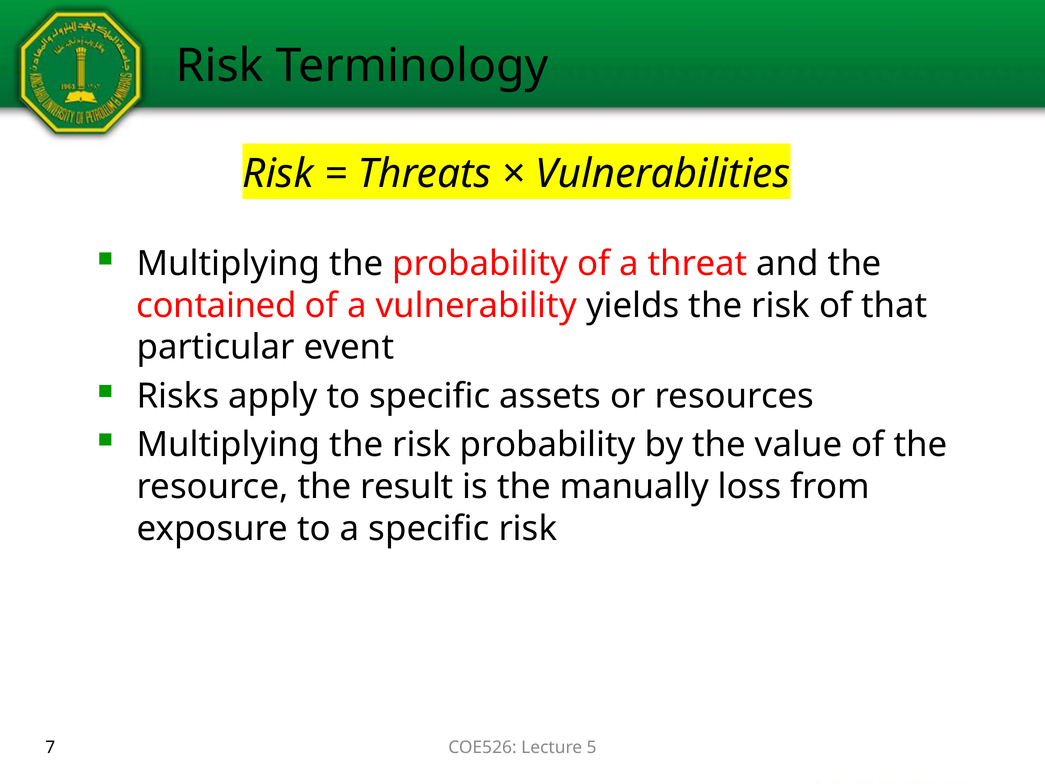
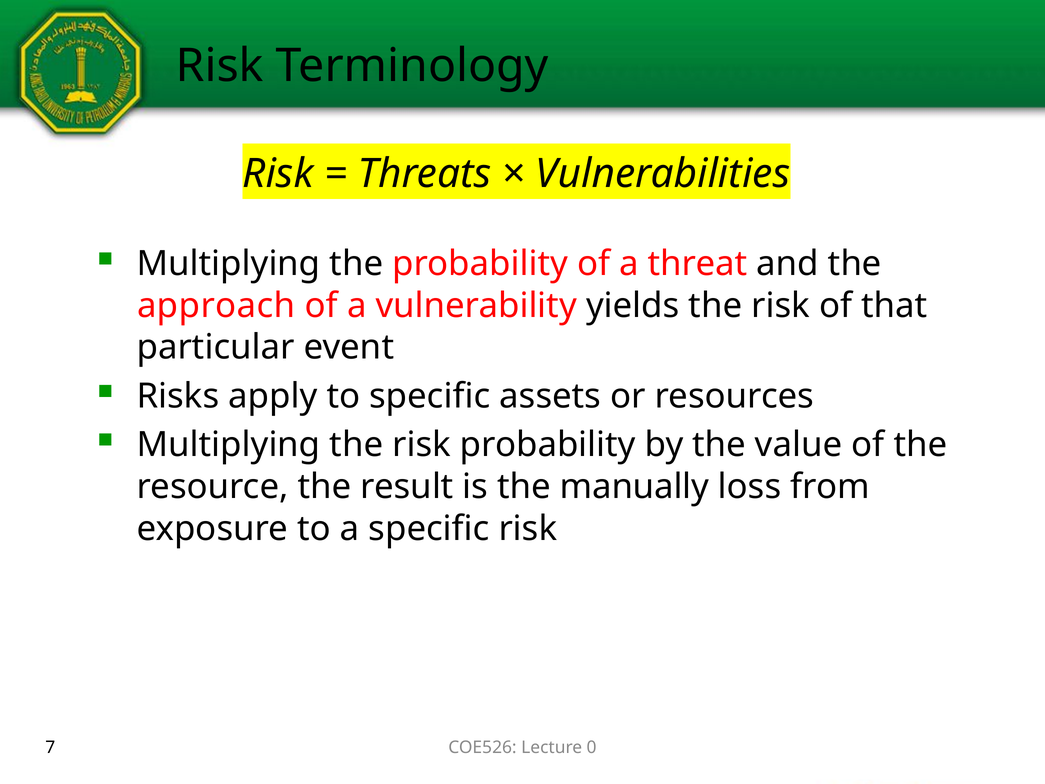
contained: contained -> approach (216, 305)
5: 5 -> 0 (592, 747)
